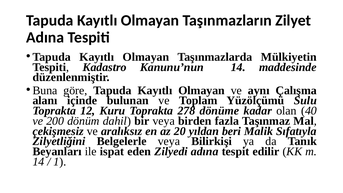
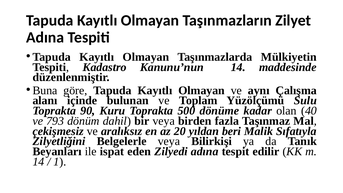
12: 12 -> 90 (88, 111)
278: 278 -> 500 (186, 111)
200: 200 -> 793 (55, 121)
